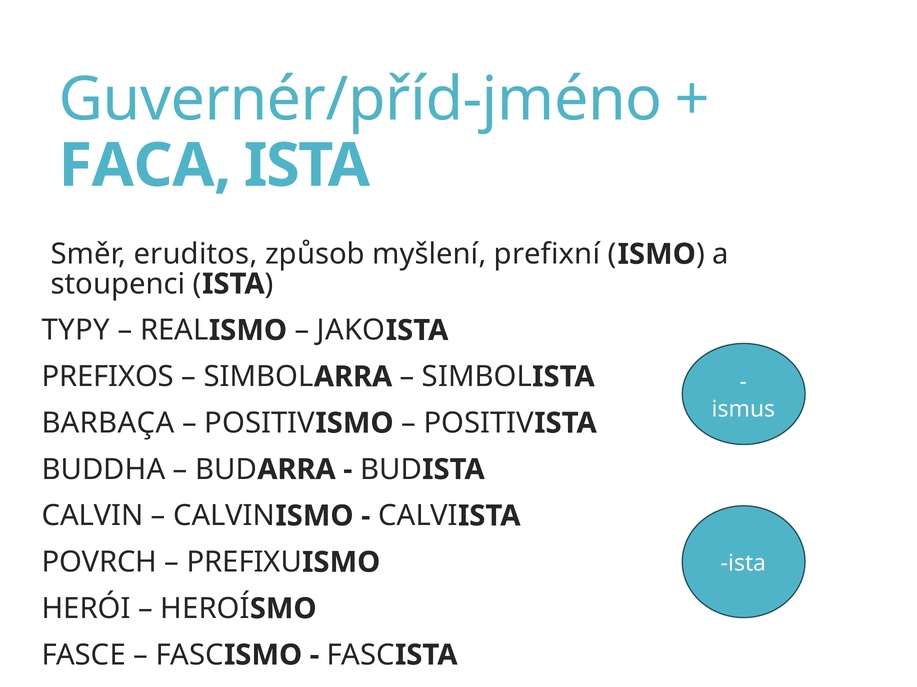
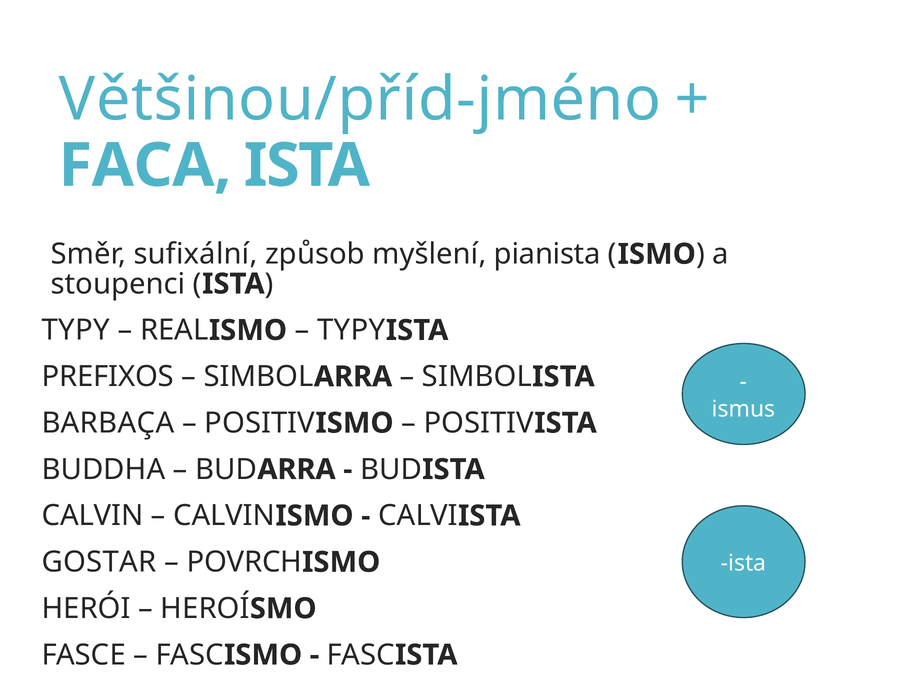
Guvernér/příd-jméno: Guvernér/příd-jméno -> Většinou/příd-jméno (360, 100)
eruditos: eruditos -> sufixální (196, 254)
prefixní: prefixní -> pianista (547, 254)
JAKO: JAKO -> TYPY (351, 331)
POVRCH: POVRCH -> GOSTAR (99, 563)
PREFIXU: PREFIXU -> POVRCH (244, 563)
